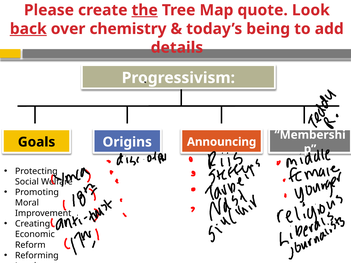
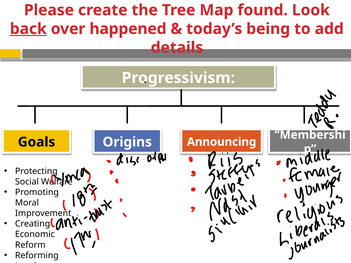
the underline: present -> none (145, 10)
quote: quote -> found (263, 10)
chemistry: chemistry -> happened (128, 29)
